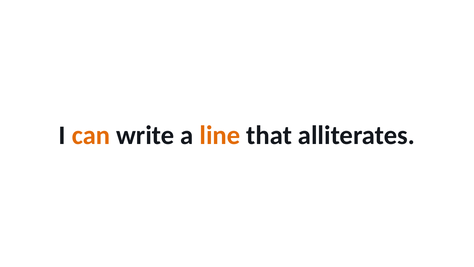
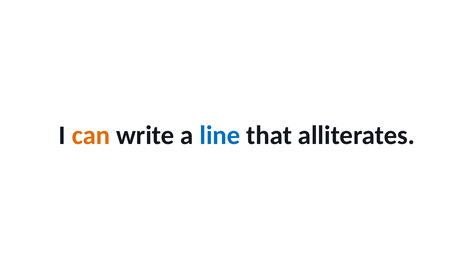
line colour: orange -> blue (220, 135)
